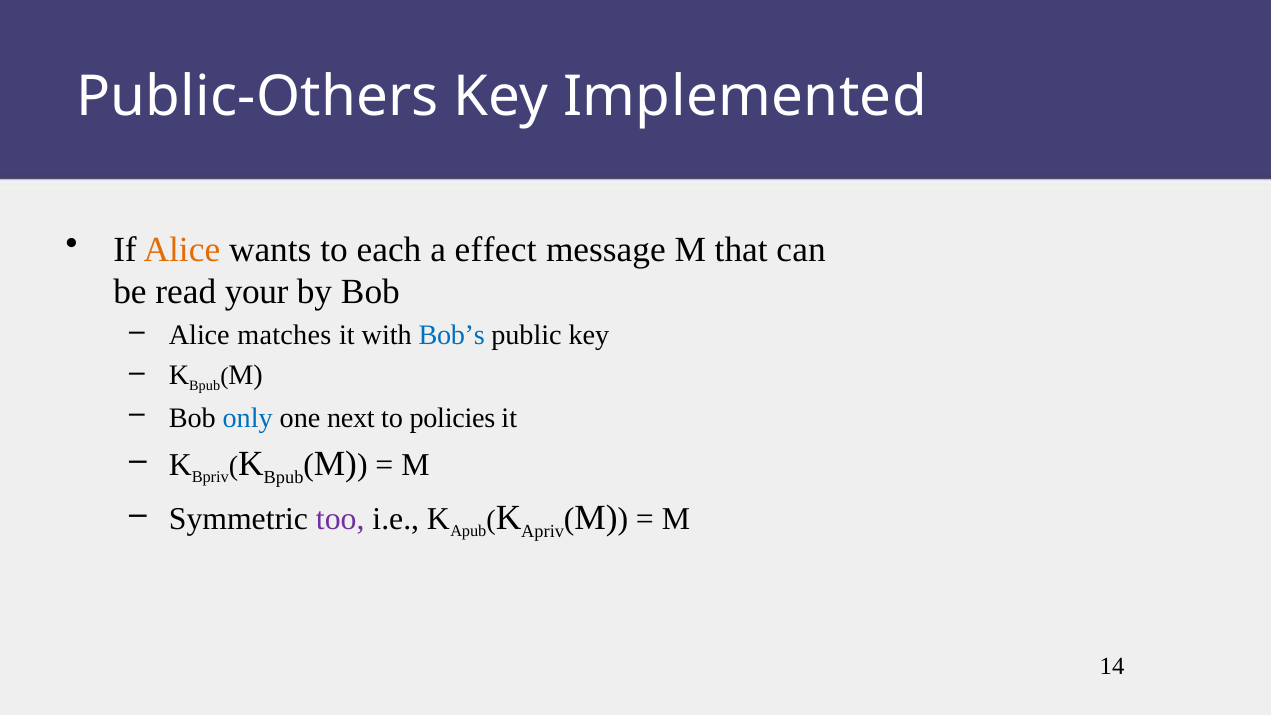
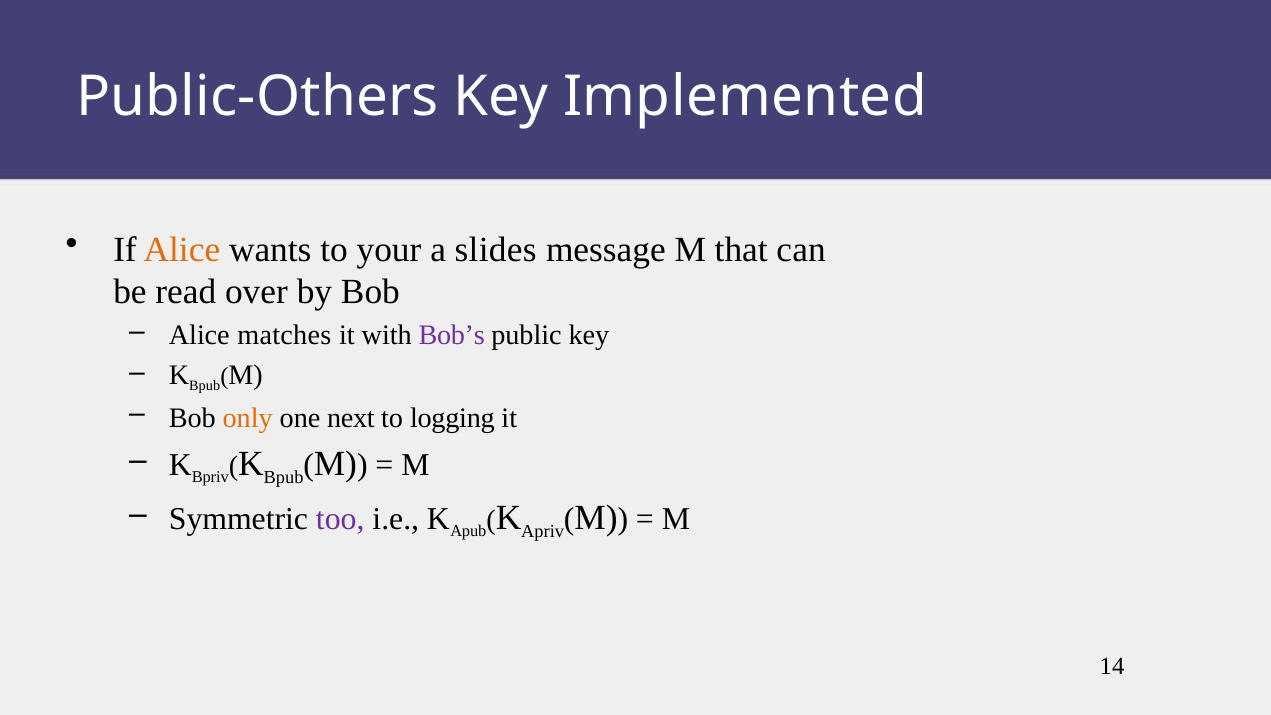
each: each -> your (389, 250)
effect: effect -> slides (496, 250)
your: your -> over (256, 292)
Bob’s colour: blue -> purple (452, 335)
only colour: blue -> orange (248, 418)
policies: policies -> logging (452, 418)
